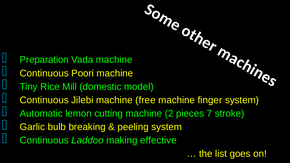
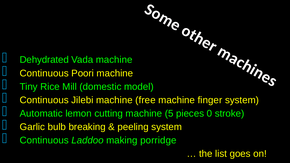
Preparation: Preparation -> Dehydrated (44, 60)
2: 2 -> 5 (169, 114)
7: 7 -> 0 (209, 114)
effective: effective -> porridge (158, 140)
